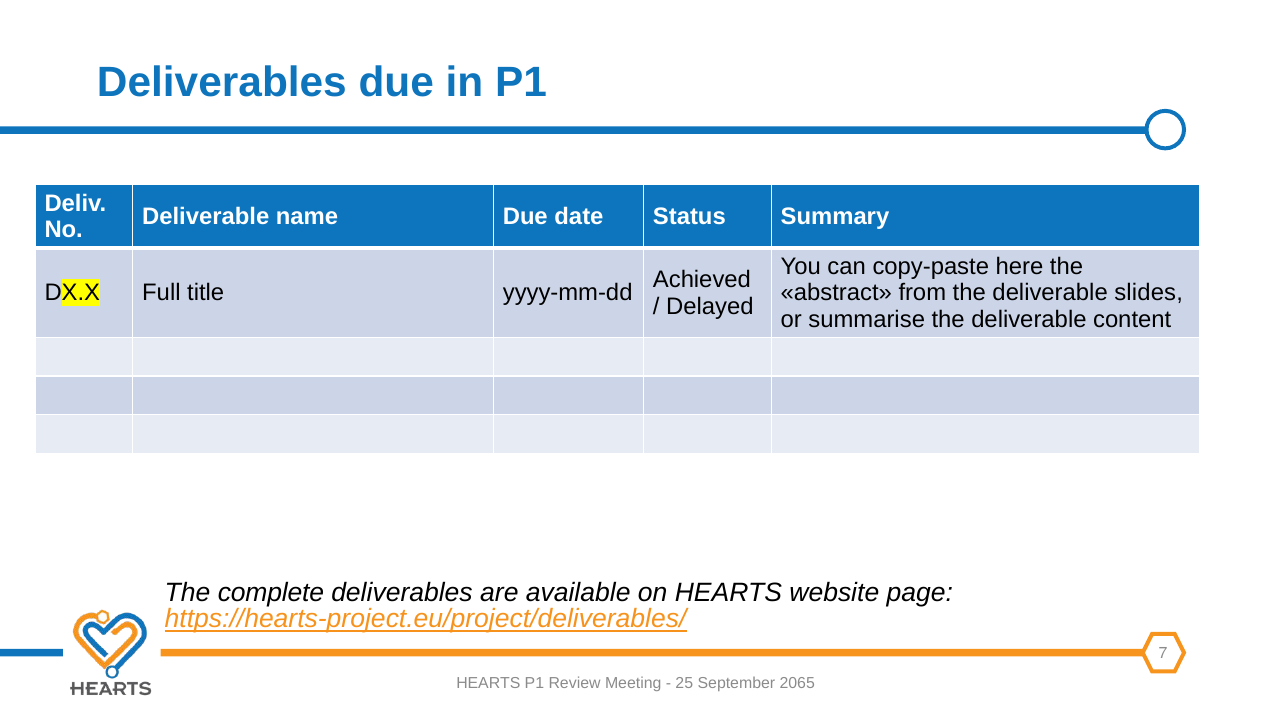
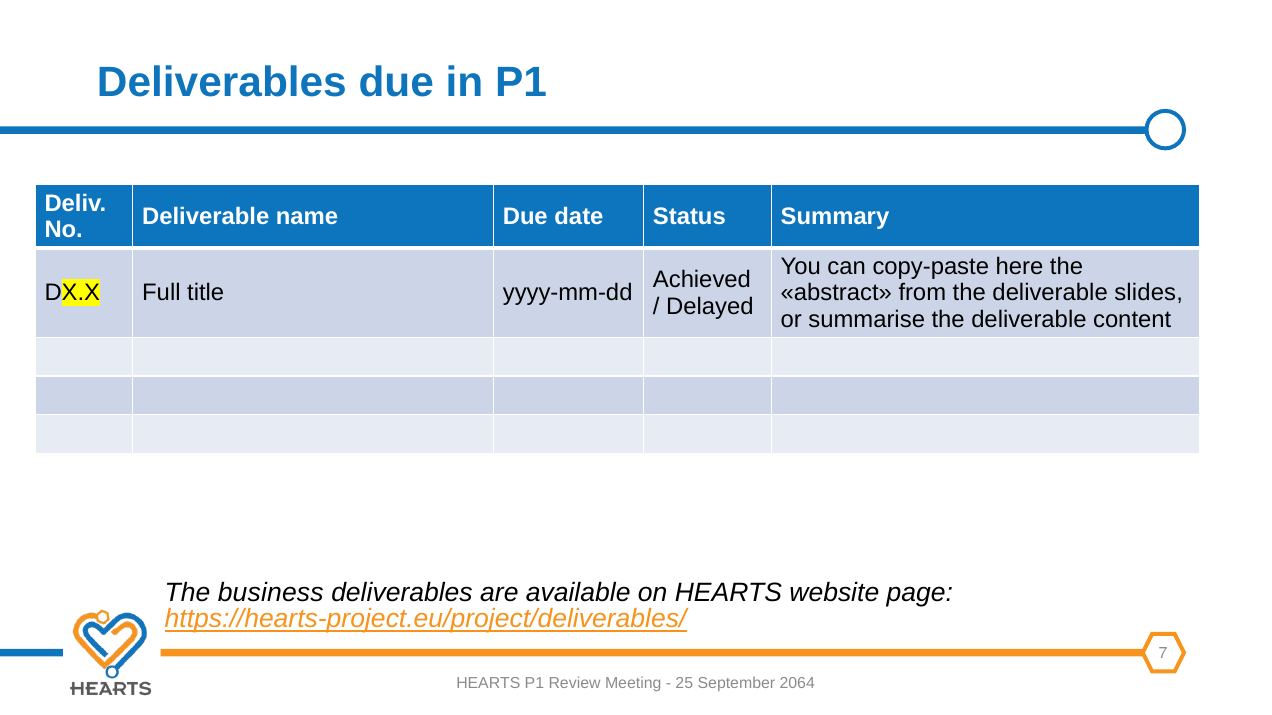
complete: complete -> business (271, 593)
2065: 2065 -> 2064 (797, 683)
